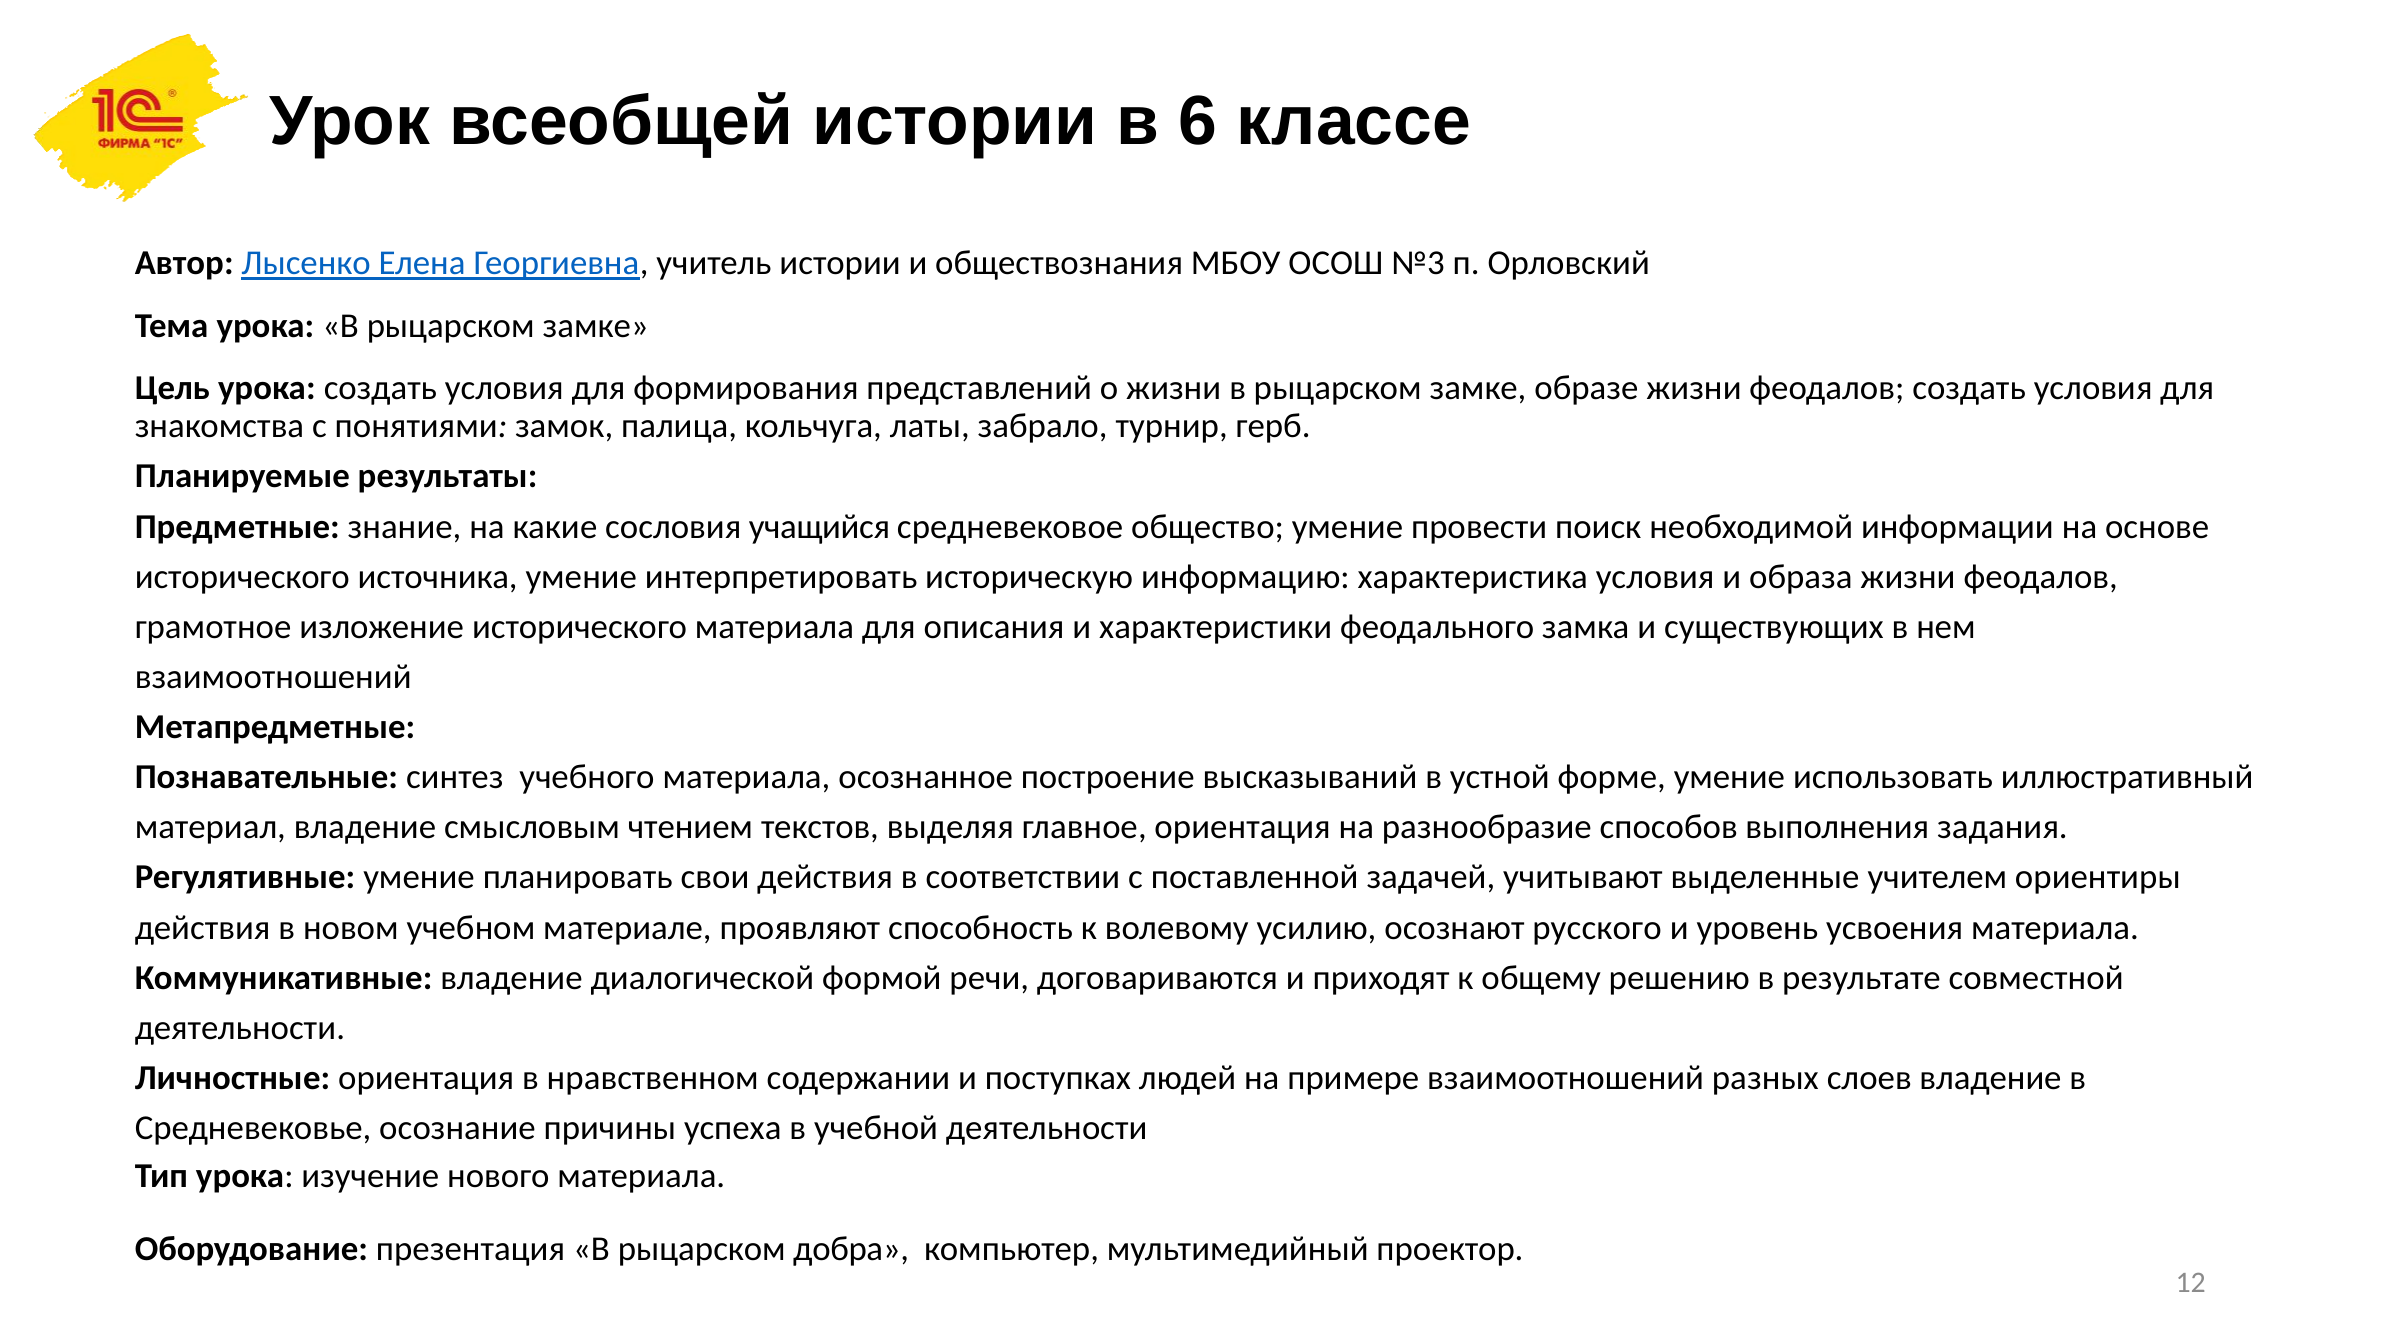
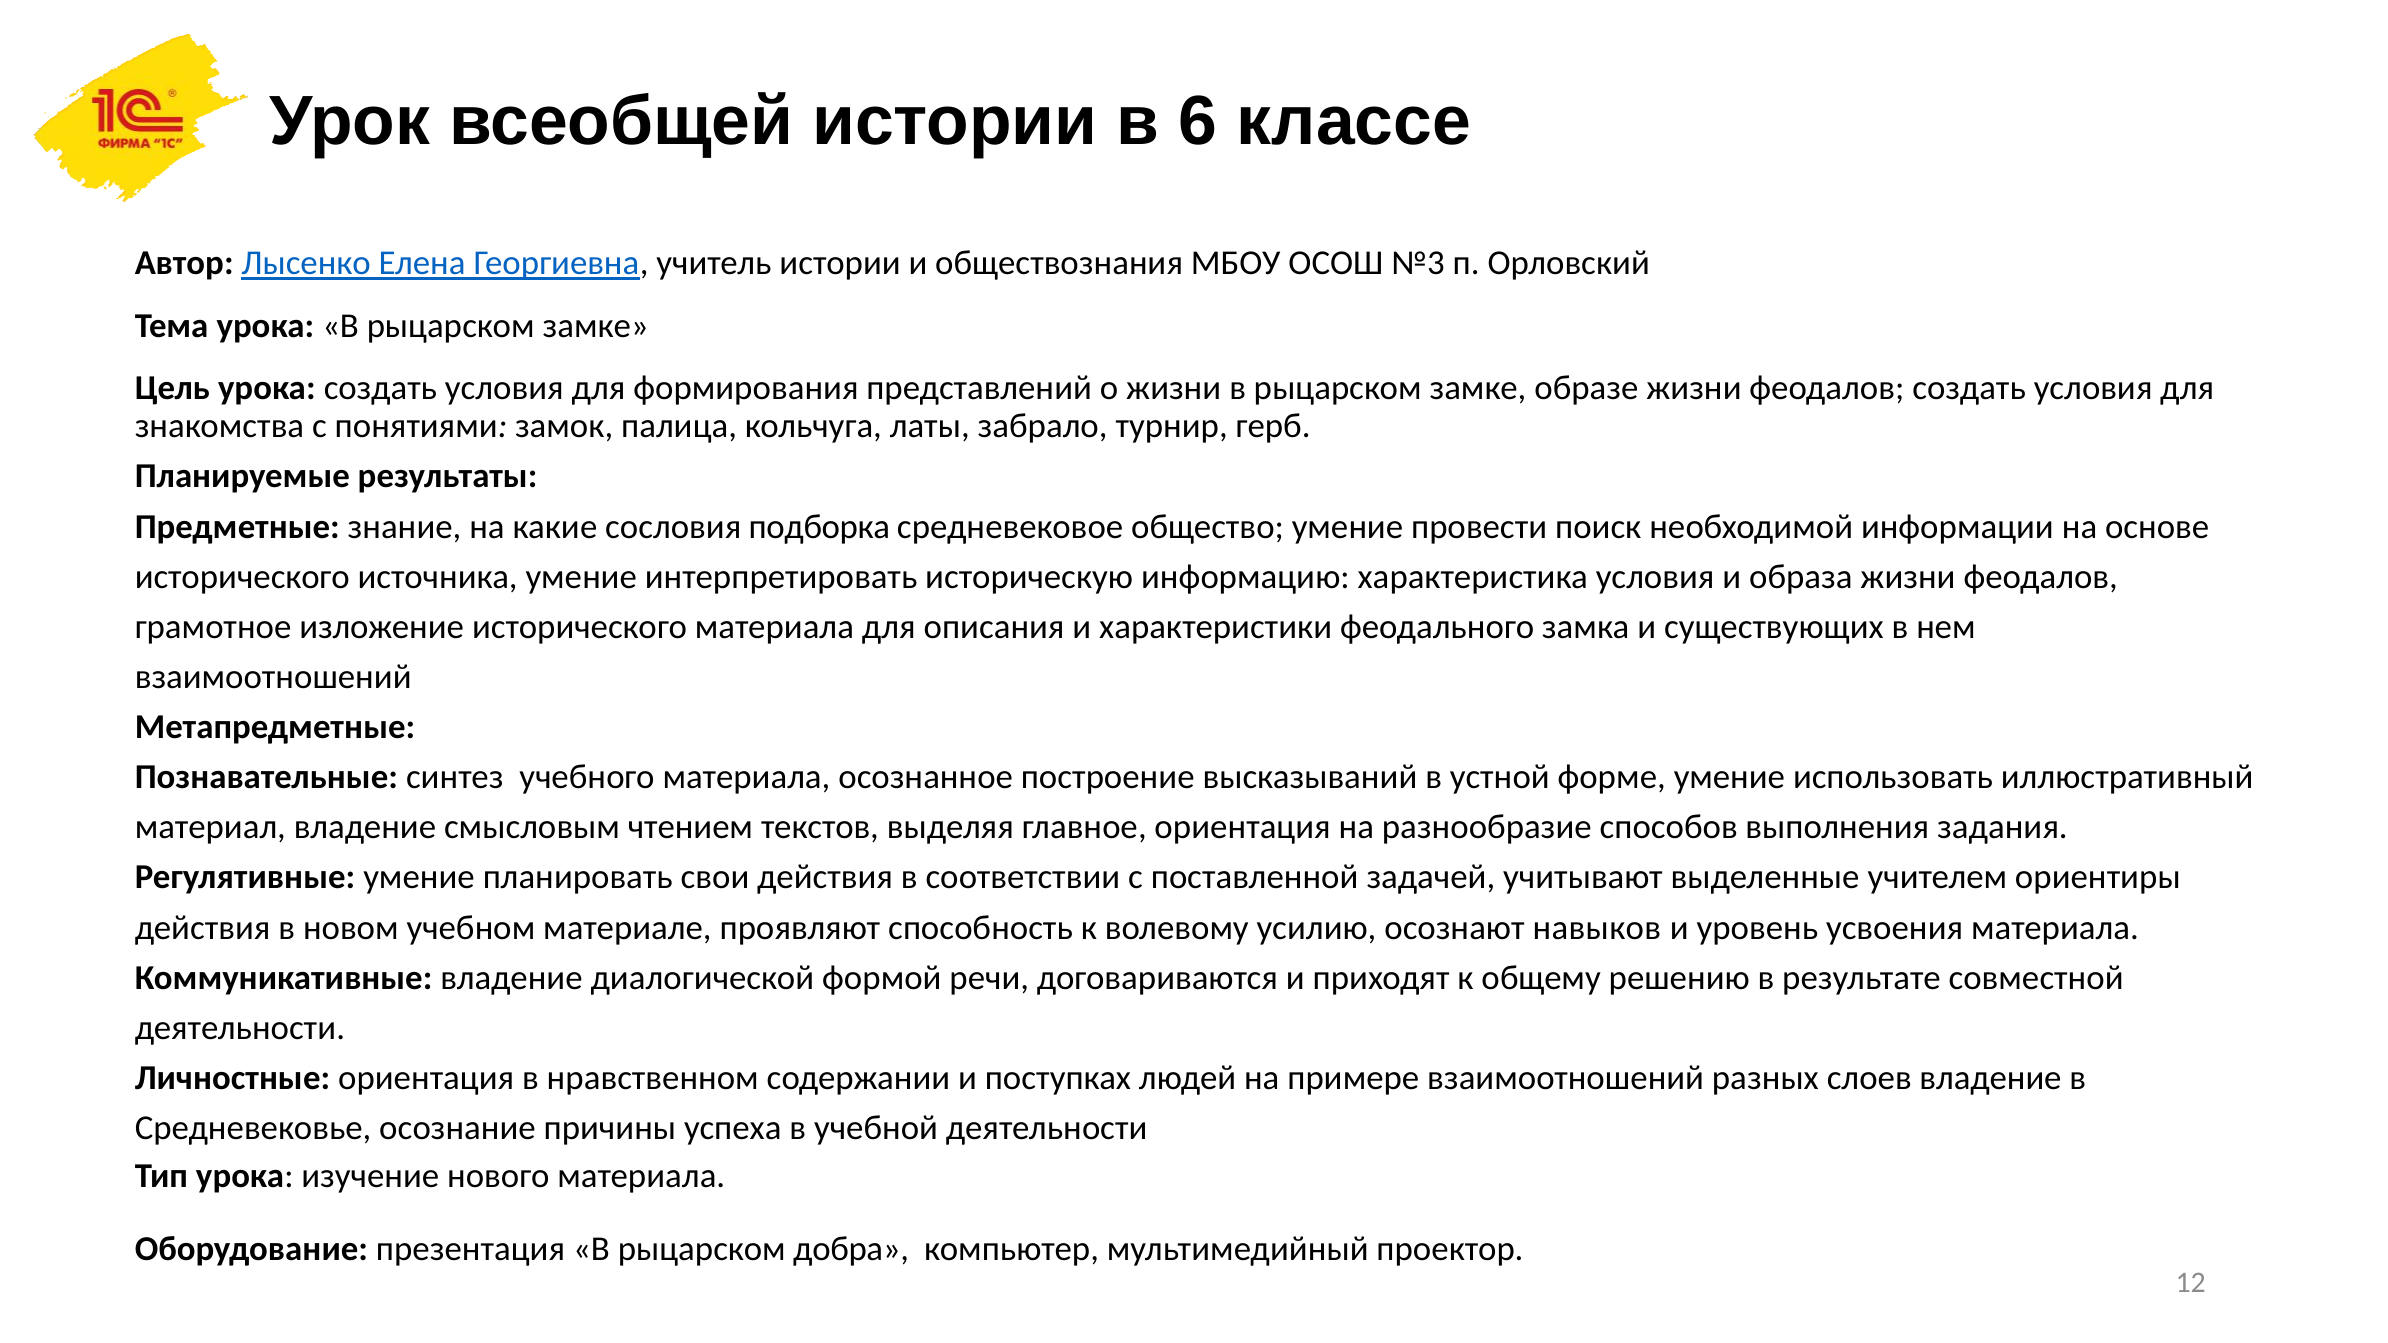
учащийся: учащийся -> подборка (819, 527)
русского: русского -> навыков (1597, 928)
